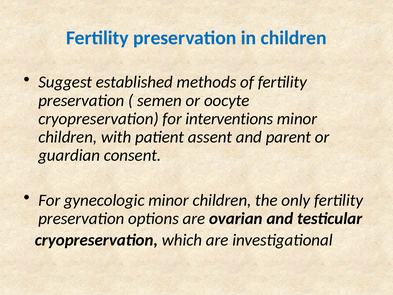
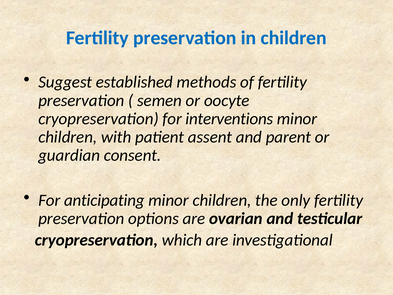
gynecologic: gynecologic -> anticipating (104, 200)
